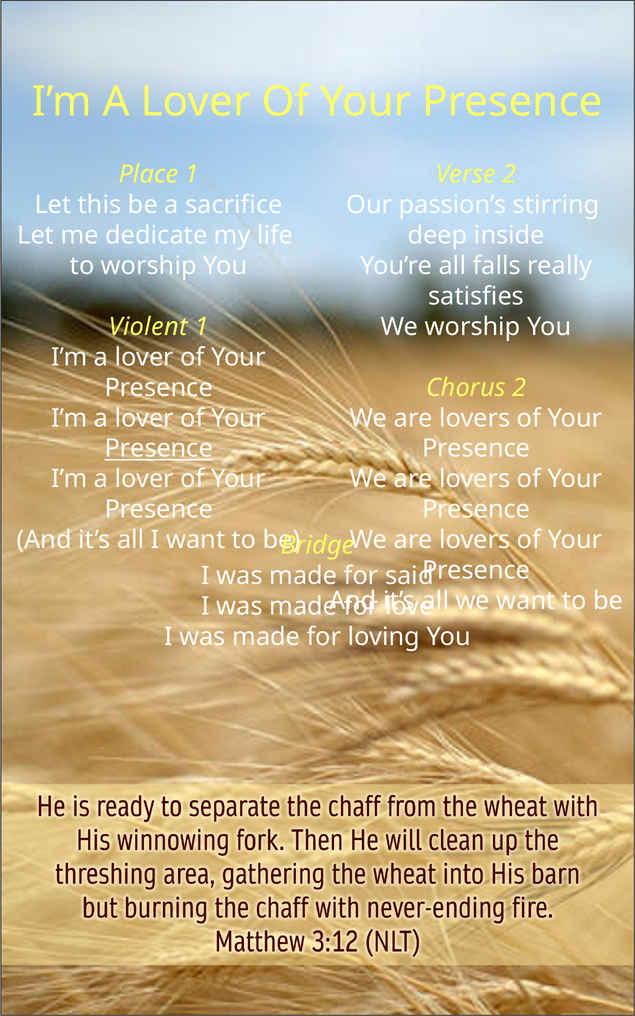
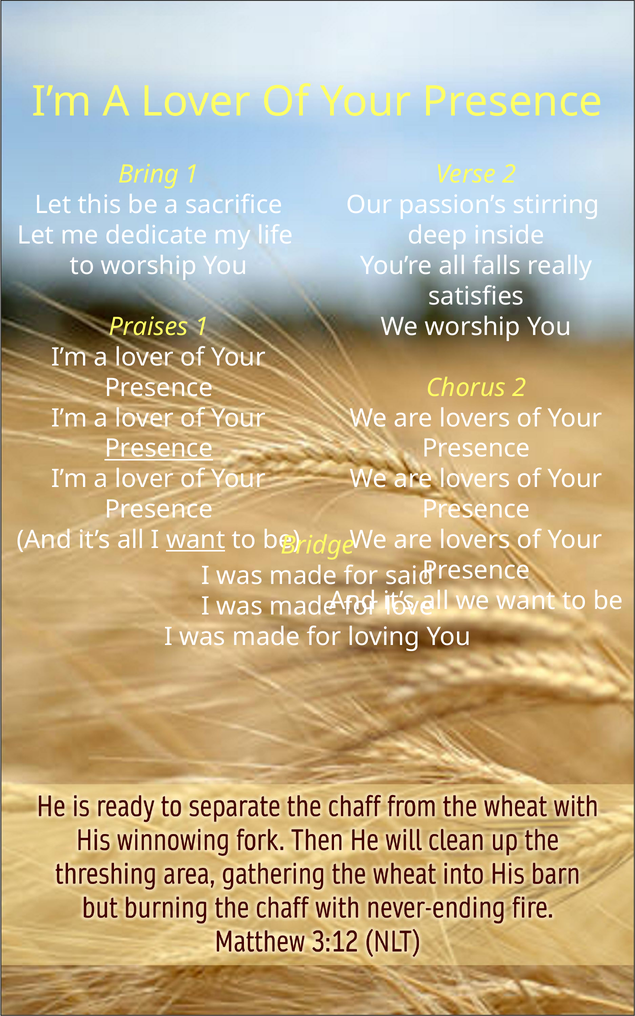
Place: Place -> Bring (149, 174)
Violent: Violent -> Praises (148, 327)
want underline: none -> present (196, 540)
